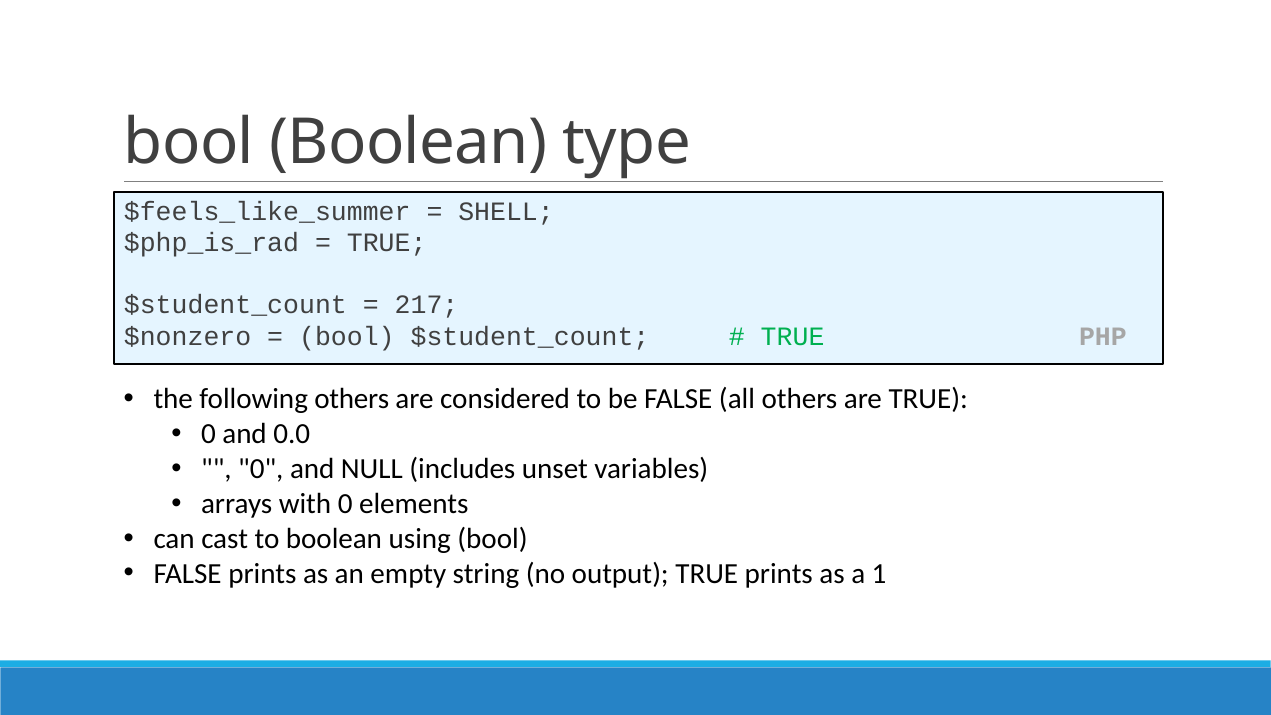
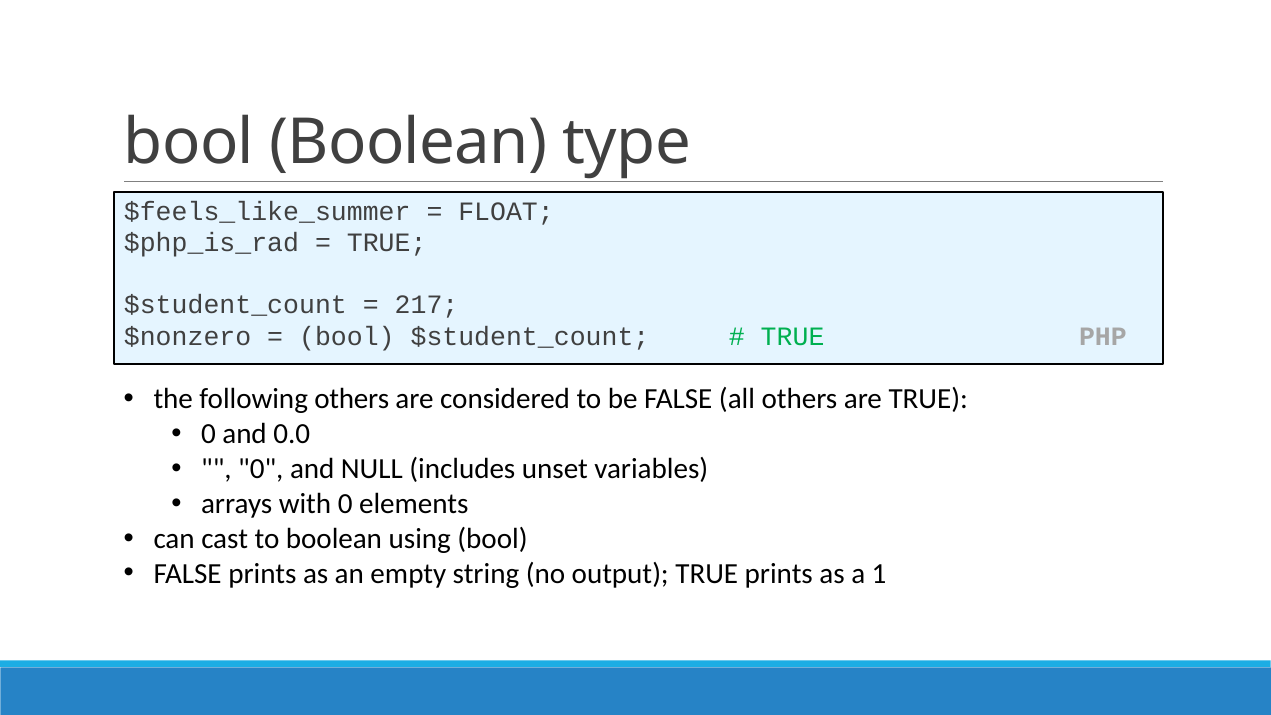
SHELL: SHELL -> FLOAT (506, 211)
